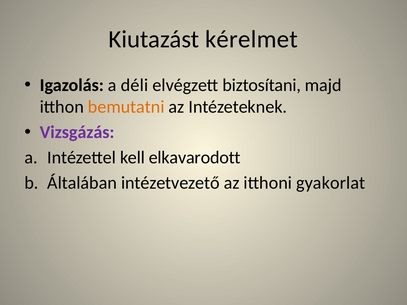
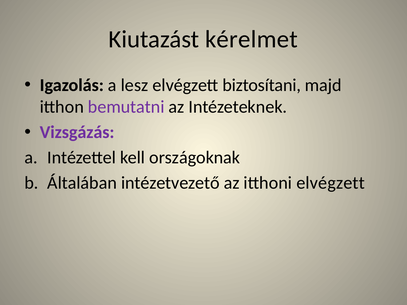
déli: déli -> lesz (135, 85)
bemutatni colour: orange -> purple (126, 107)
elkavarodott: elkavarodott -> országoknak (195, 158)
itthoni gyakorlat: gyakorlat -> elvégzett (331, 183)
